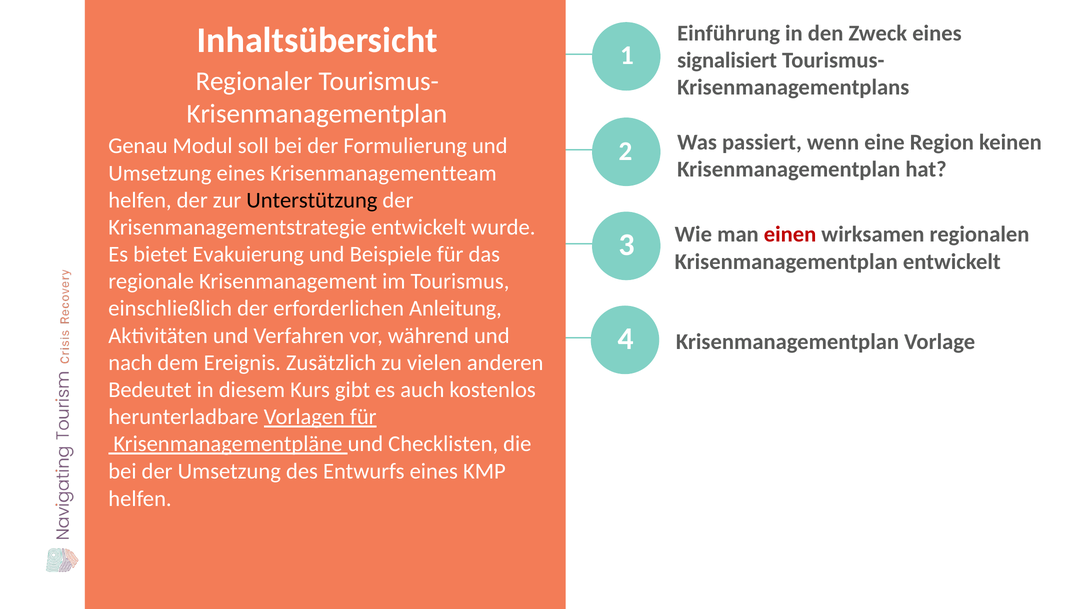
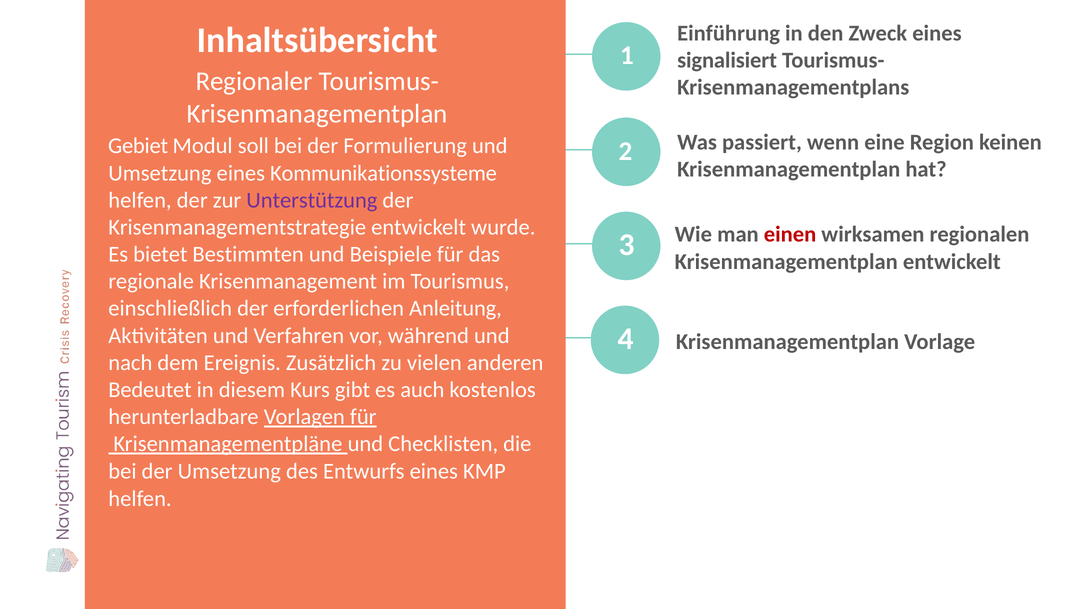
Genau: Genau -> Gebiet (138, 146)
Krisenmanagementteam: Krisenmanagementteam -> Kommunikationssysteme (383, 173)
Unterstützung colour: black -> purple (312, 200)
Evakuierung: Evakuierung -> Bestimmten (248, 254)
